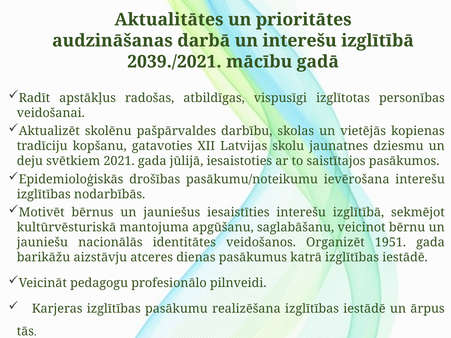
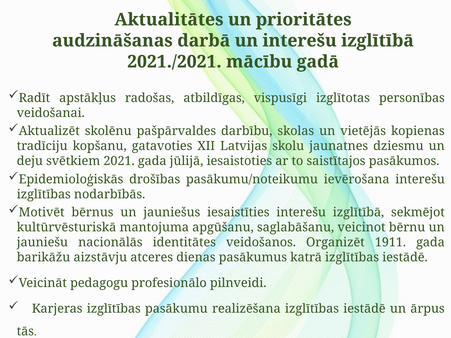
2039./2021: 2039./2021 -> 2021./2021 (174, 62)
1951: 1951 -> 1911 (390, 243)
